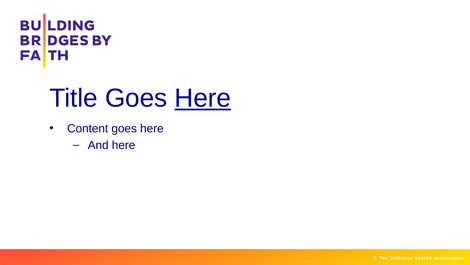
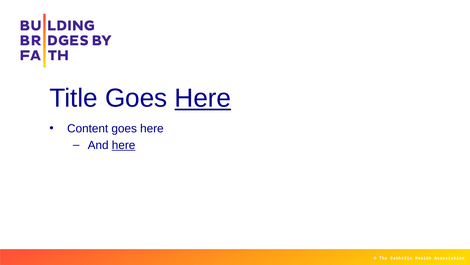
here underline: none -> present (124, 145)
